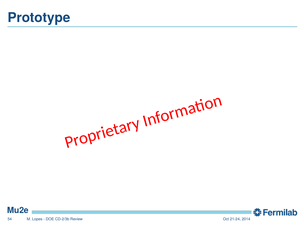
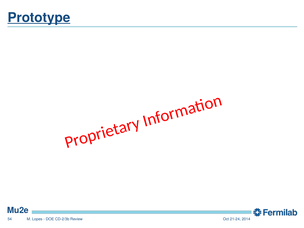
Prototype underline: none -> present (39, 18)
